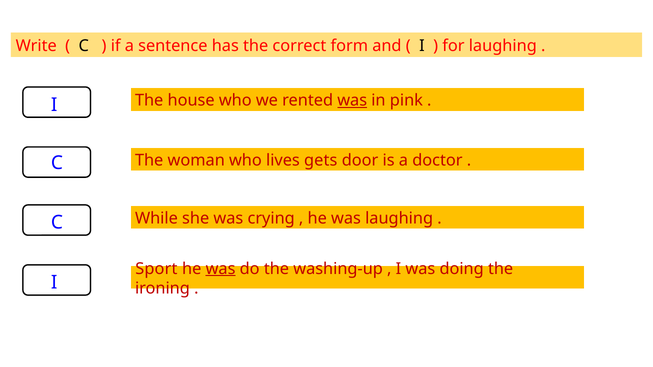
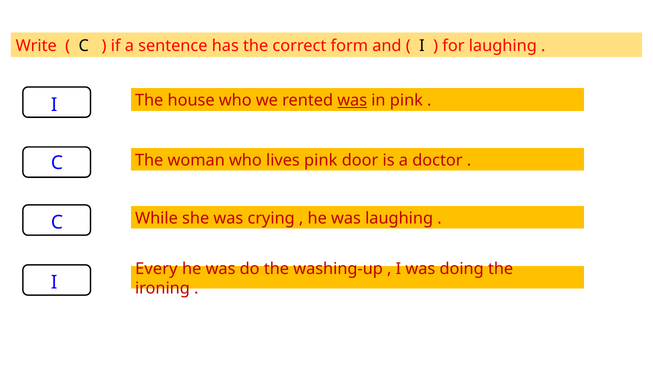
lives gets: gets -> pink (321, 161)
Sport: Sport -> Every (156, 269)
was underline: present -> none (221, 269)
